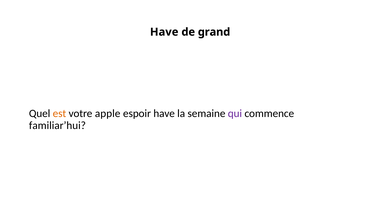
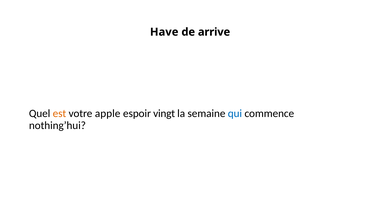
grand: grand -> arrive (214, 32)
espoir have: have -> vingt (164, 113)
qui colour: purple -> blue (235, 113)
familiar’hui: familiar’hui -> nothing’hui (57, 125)
